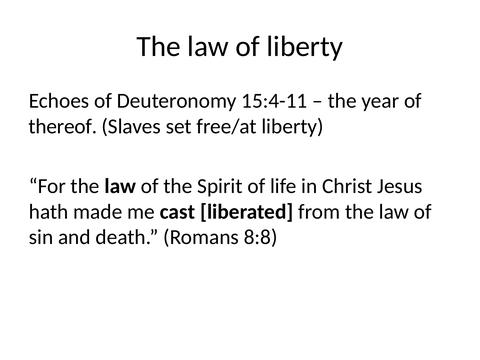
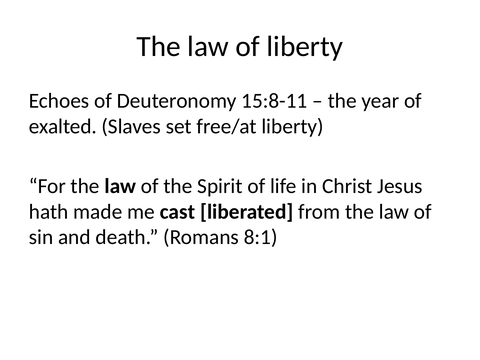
15:4-11: 15:4-11 -> 15:8-11 (274, 101)
thereof: thereof -> exalted (63, 126)
8:8: 8:8 -> 8:1 (261, 237)
